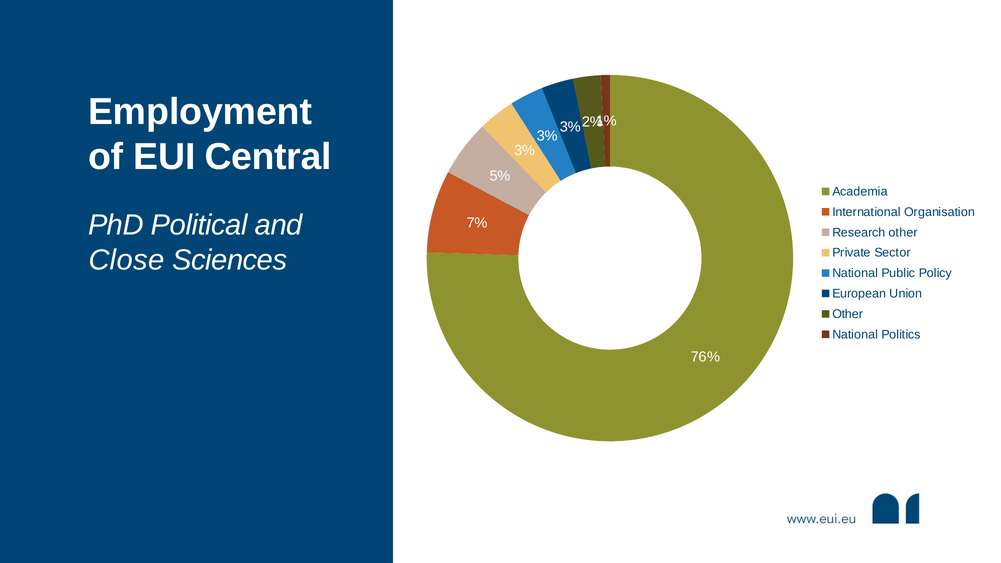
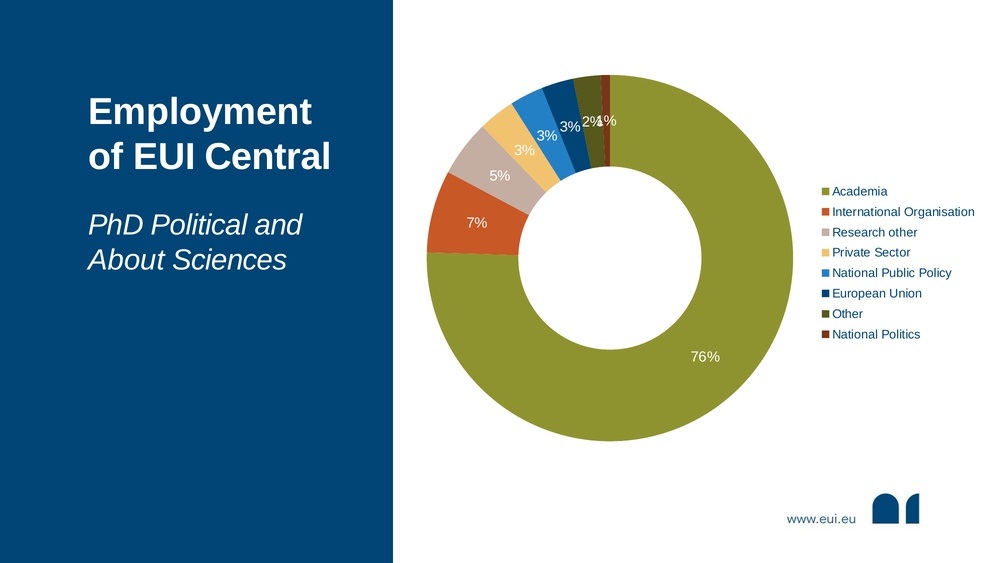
Close: Close -> About (126, 260)
